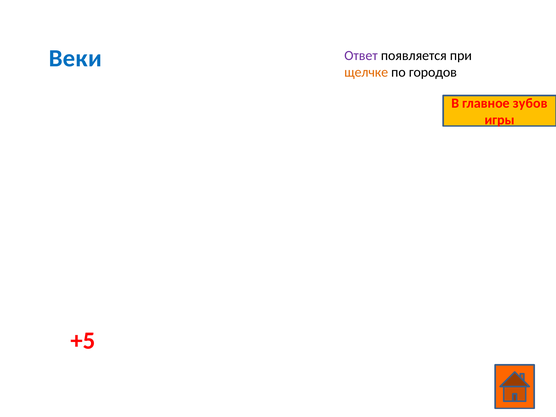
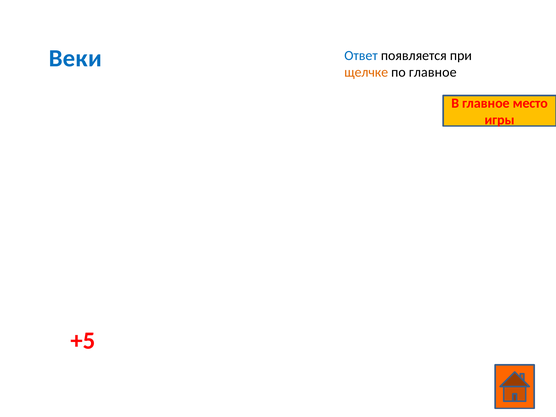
Ответ colour: purple -> blue (361, 55)
по городов: городов -> главное (433, 72)
зубов: зубов -> место (530, 103)
